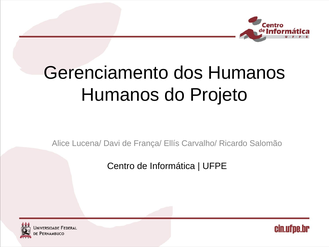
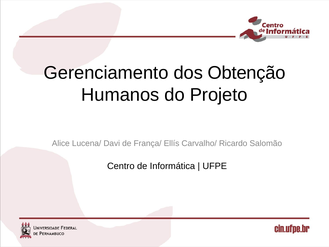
dos Humanos: Humanos -> Obtenção (247, 73)
